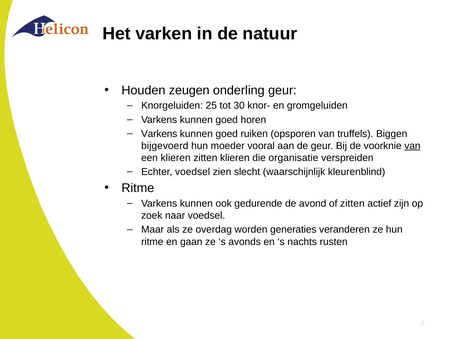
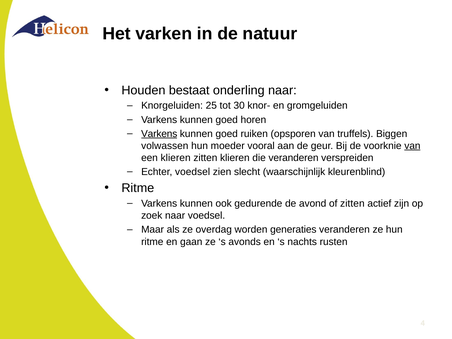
zeugen: zeugen -> bestaat (189, 90)
onderling geur: geur -> naar (282, 90)
Varkens underline: none -> present (159, 134)
bijgevoerd: bijgevoerd -> volwassen (165, 146)
die organisatie: organisatie -> veranderen (294, 158)
